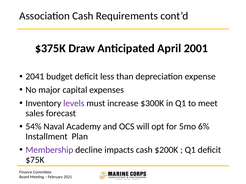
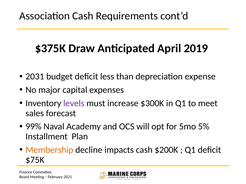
2001: 2001 -> 2019 (196, 48)
2041: 2041 -> 2031 (35, 77)
54%: 54% -> 99% (33, 127)
6%: 6% -> 5% (204, 127)
Membership colour: purple -> orange (49, 150)
